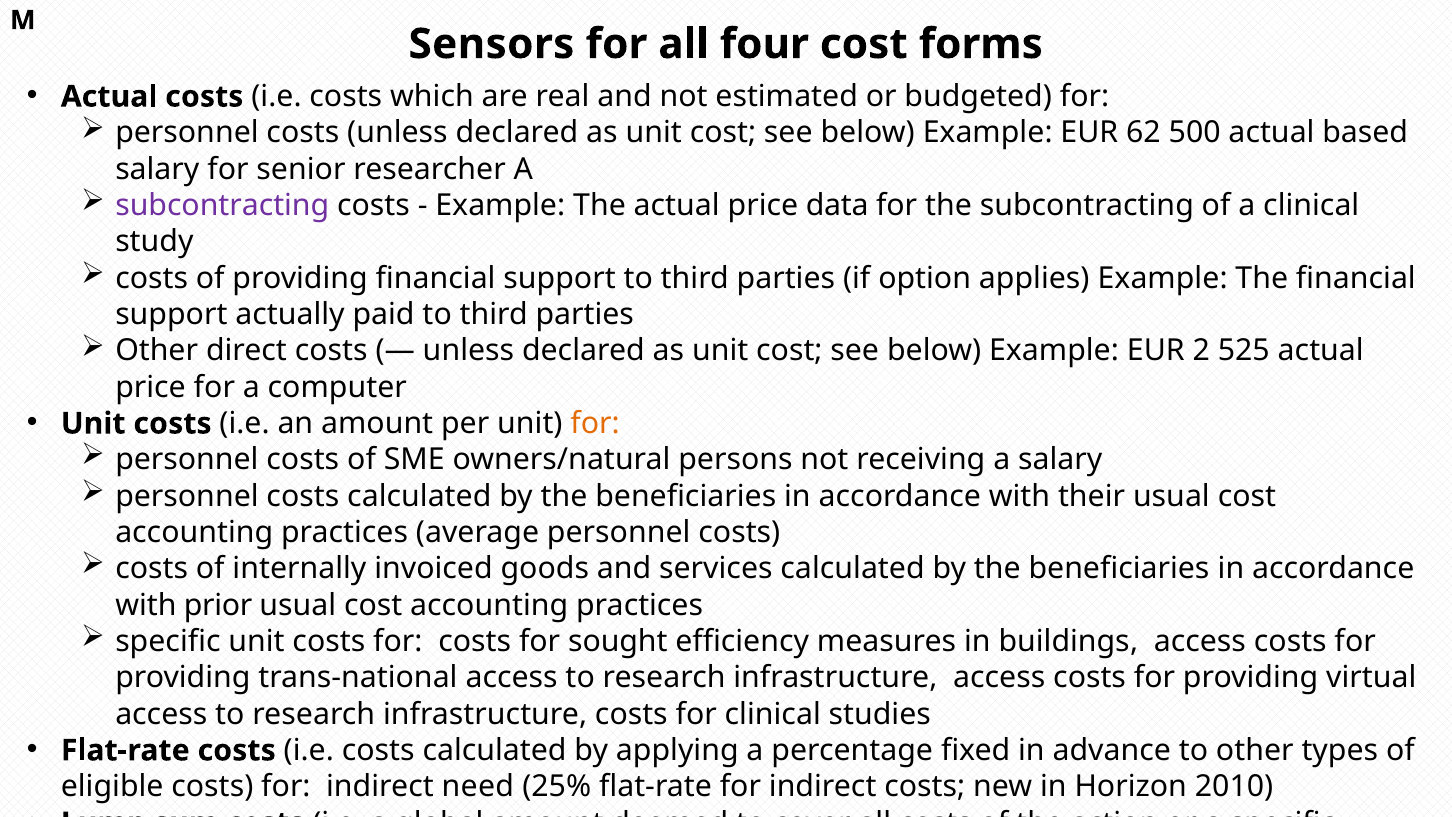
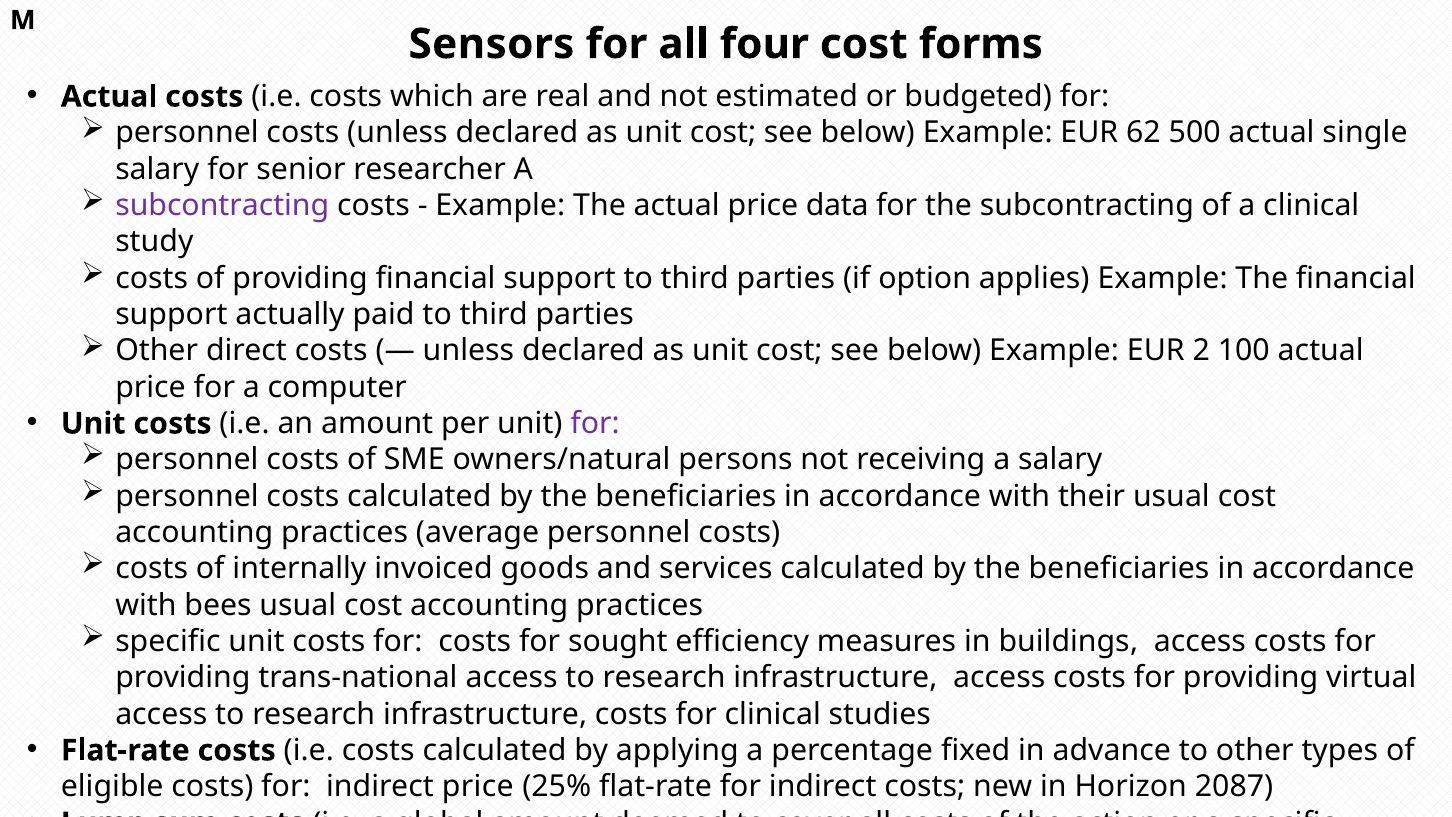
based: based -> single (1365, 133)
525: 525 -> 100 (1244, 351)
for colour: orange -> purple (595, 423)
prior: prior -> bees (218, 605)
indirect need: need -> price (478, 787)
2010: 2010 -> 2087 (1234, 787)
